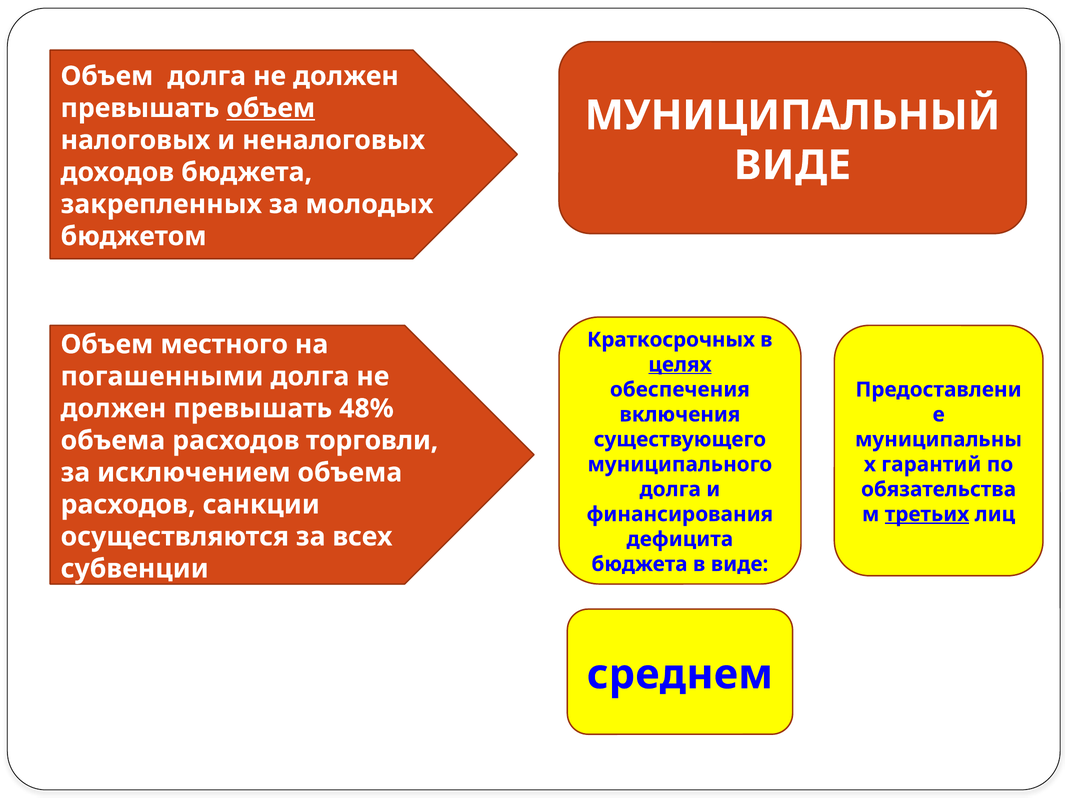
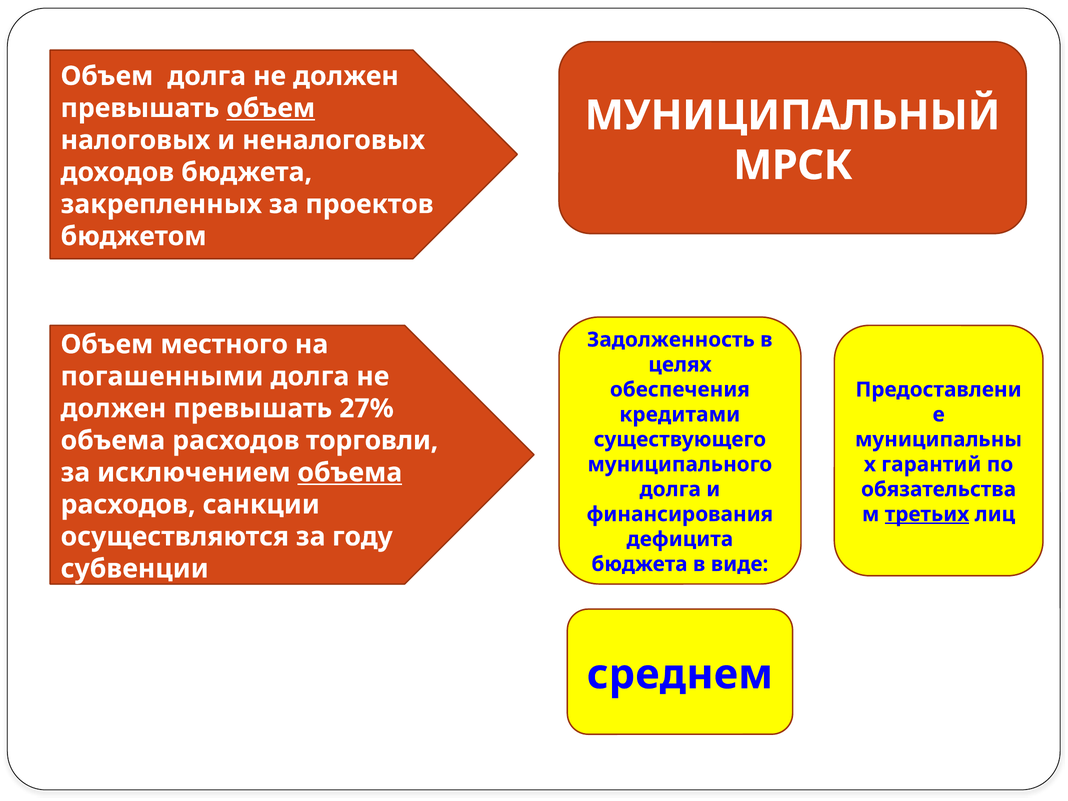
ВИДЕ: ВИДЕ -> МРСК (793, 165)
молодых: молодых -> проектов (370, 204)
Краткосрочных: Краткосрочных -> Задолженность (671, 340)
целях underline: present -> none (680, 365)
48%: 48% -> 27% (366, 409)
включения: включения -> кредитами (680, 415)
объема underline: none -> present (350, 473)
всех: всех -> году (362, 537)
